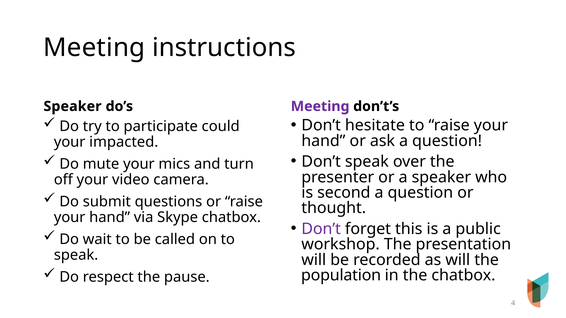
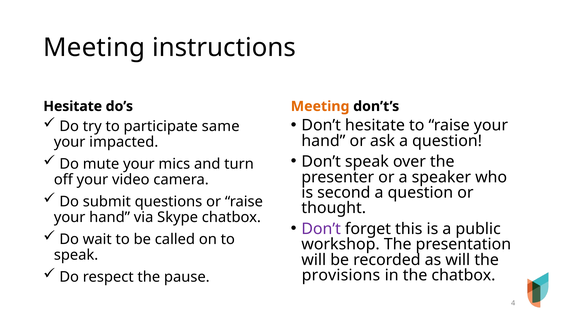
Speaker: Speaker -> Hesitate (73, 106)
Meeting colour: purple -> orange (320, 106)
could: could -> same (221, 126)
population: population -> provisions (341, 276)
